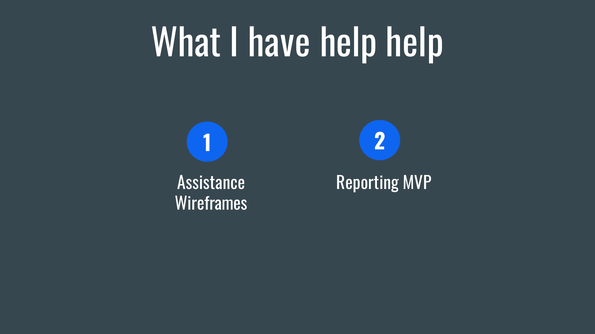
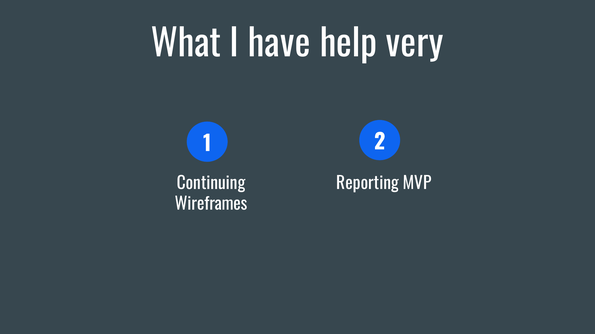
help help: help -> very (415, 44)
Assistance: Assistance -> Continuing (211, 184)
